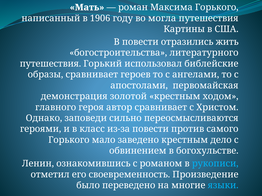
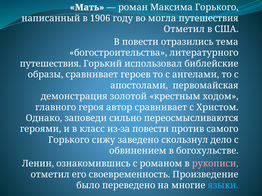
Картины: Картины -> Отметил (184, 29)
жить: жить -> тема (227, 42)
мало: мало -> сижу (104, 140)
заведено крестным: крестным -> скользнул (185, 140)
рукописи colour: light blue -> pink (215, 164)
